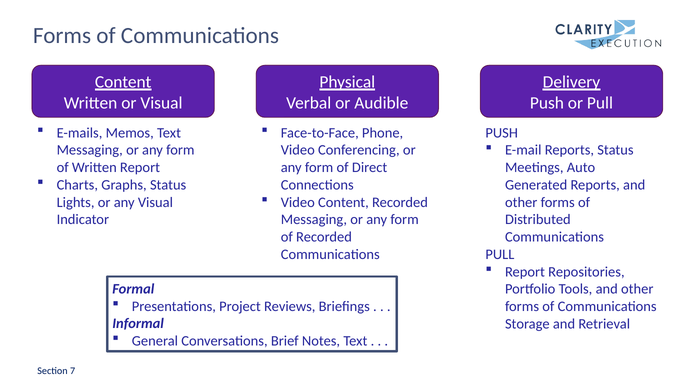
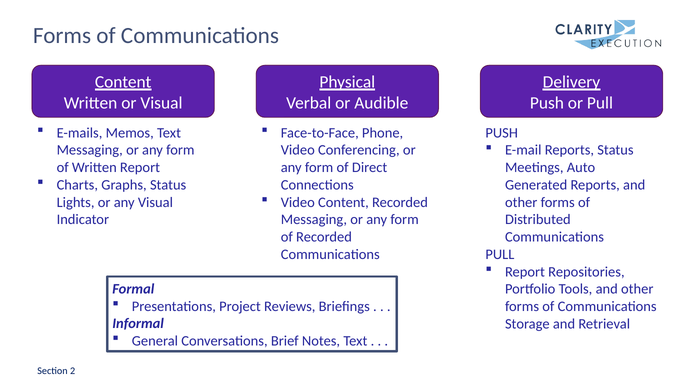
7: 7 -> 2 (73, 371)
